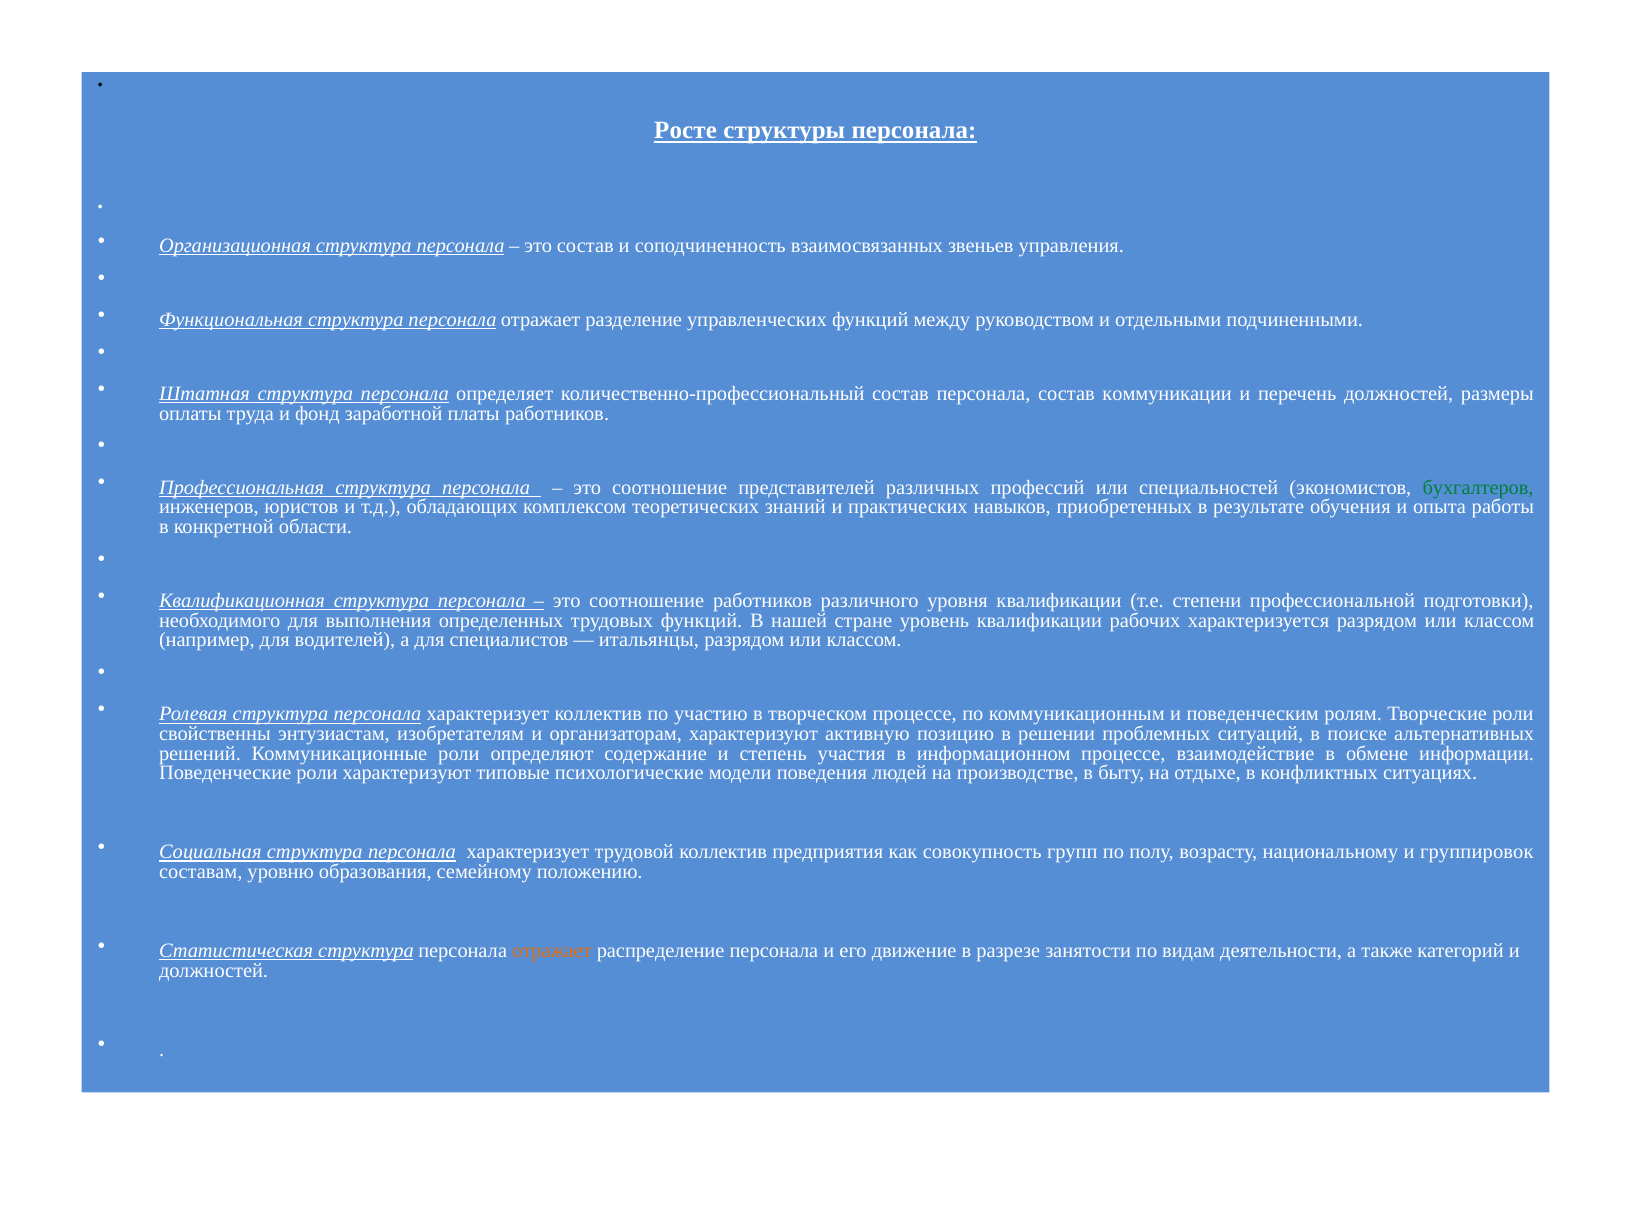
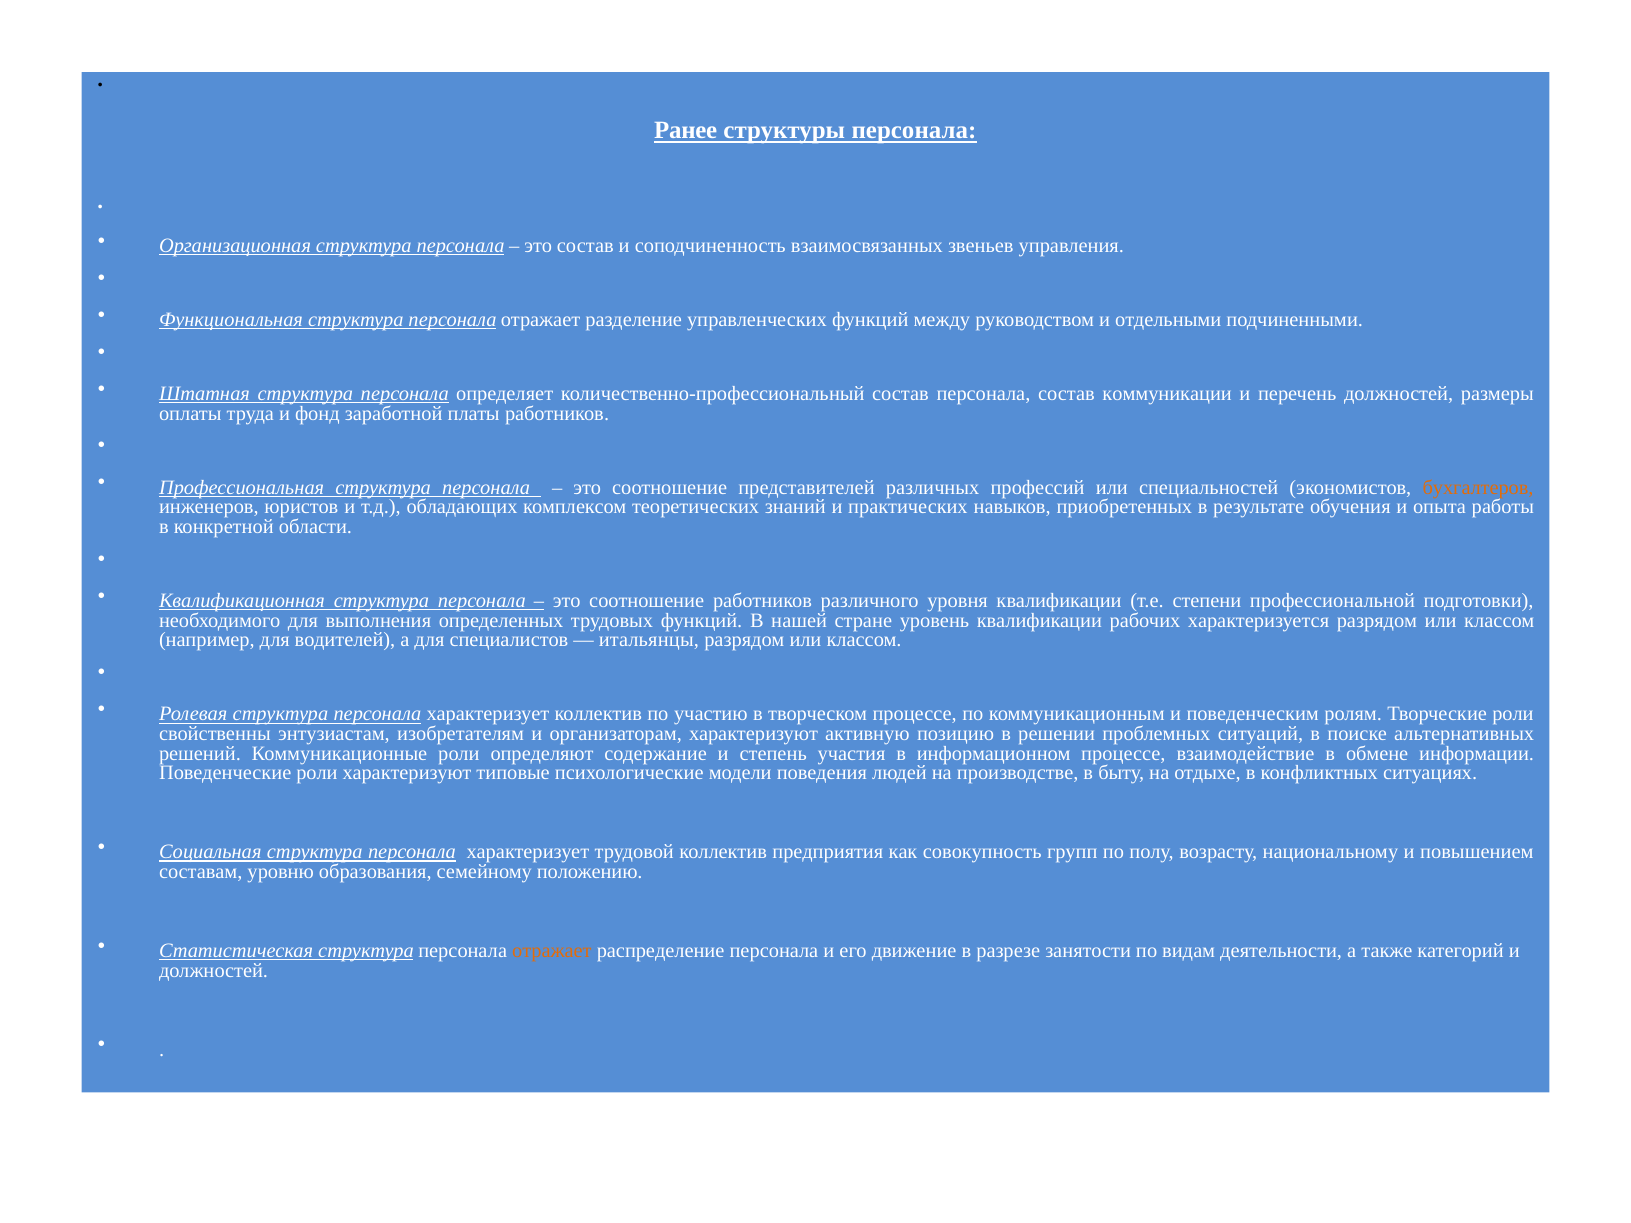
Росте: Росте -> Ранее (686, 131)
бухгалтеров colour: green -> orange (1478, 488)
группировок: группировок -> повышением (1477, 852)
